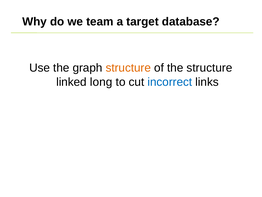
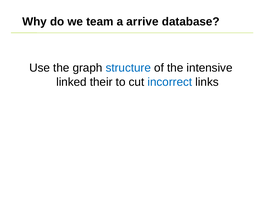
target: target -> arrive (143, 22)
structure colour: orange -> blue (128, 68)
the structure: structure -> intensive (210, 68)
long: long -> their (101, 82)
